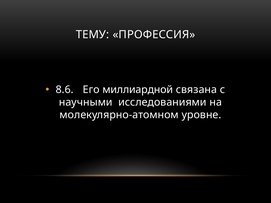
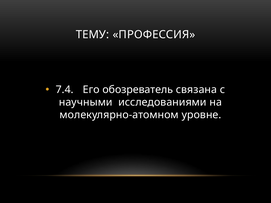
8.6: 8.6 -> 7.4 (65, 90)
миллиардной: миллиардной -> обозреватель (138, 90)
